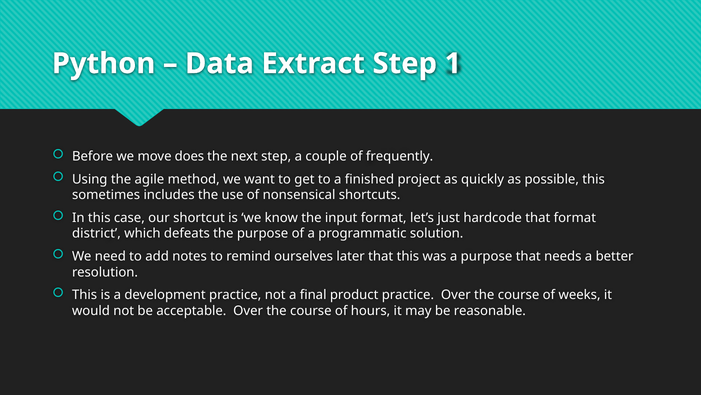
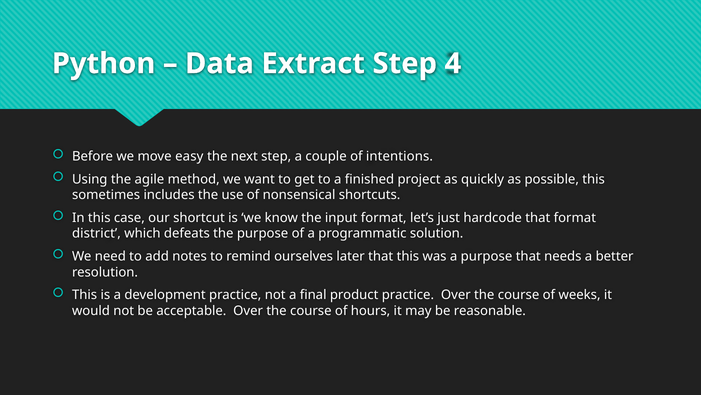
1: 1 -> 4 (453, 63)
does: does -> easy (189, 156)
frequently: frequently -> intentions (399, 156)
